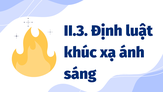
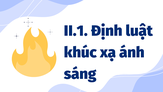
II.3: II.3 -> II.1 (76, 31)
